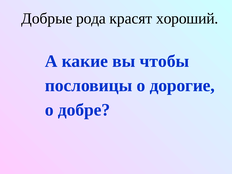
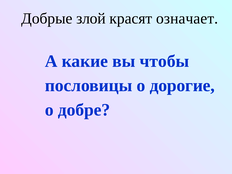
рода: рода -> злой (91, 18)
хороший: хороший -> означает (187, 18)
